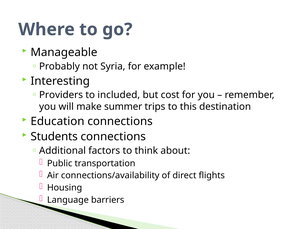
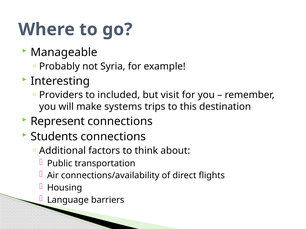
cost: cost -> visit (170, 95)
summer: summer -> systems (123, 107)
Education: Education -> Represent (58, 122)
